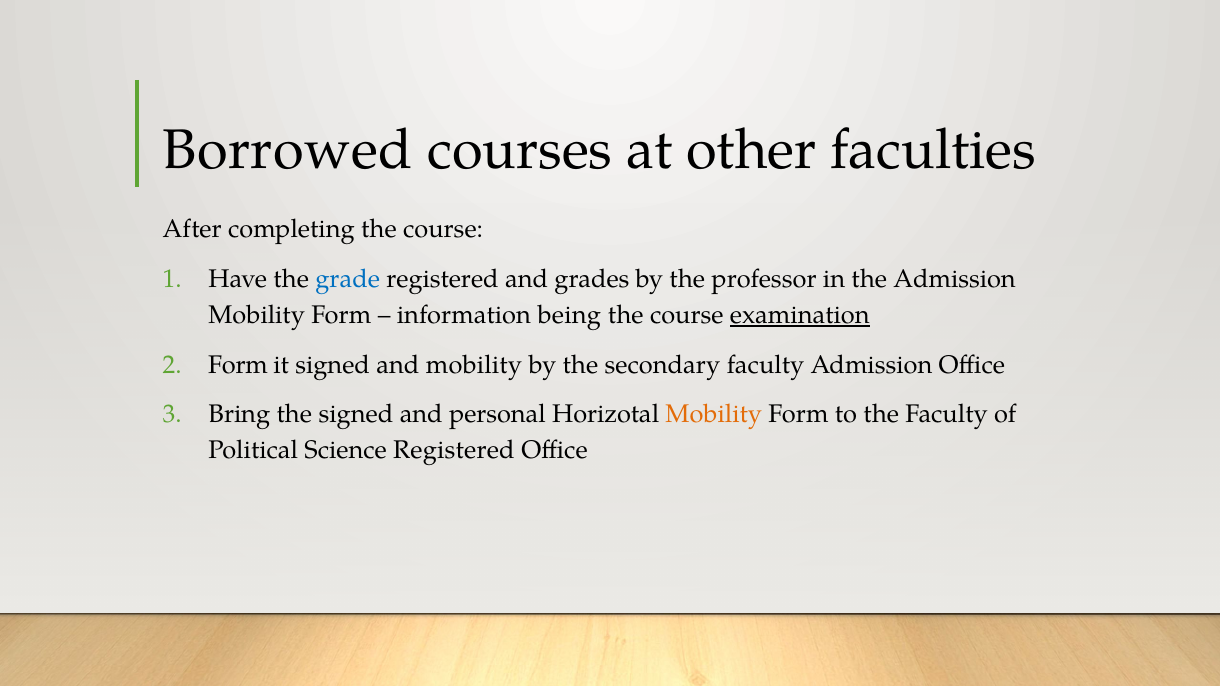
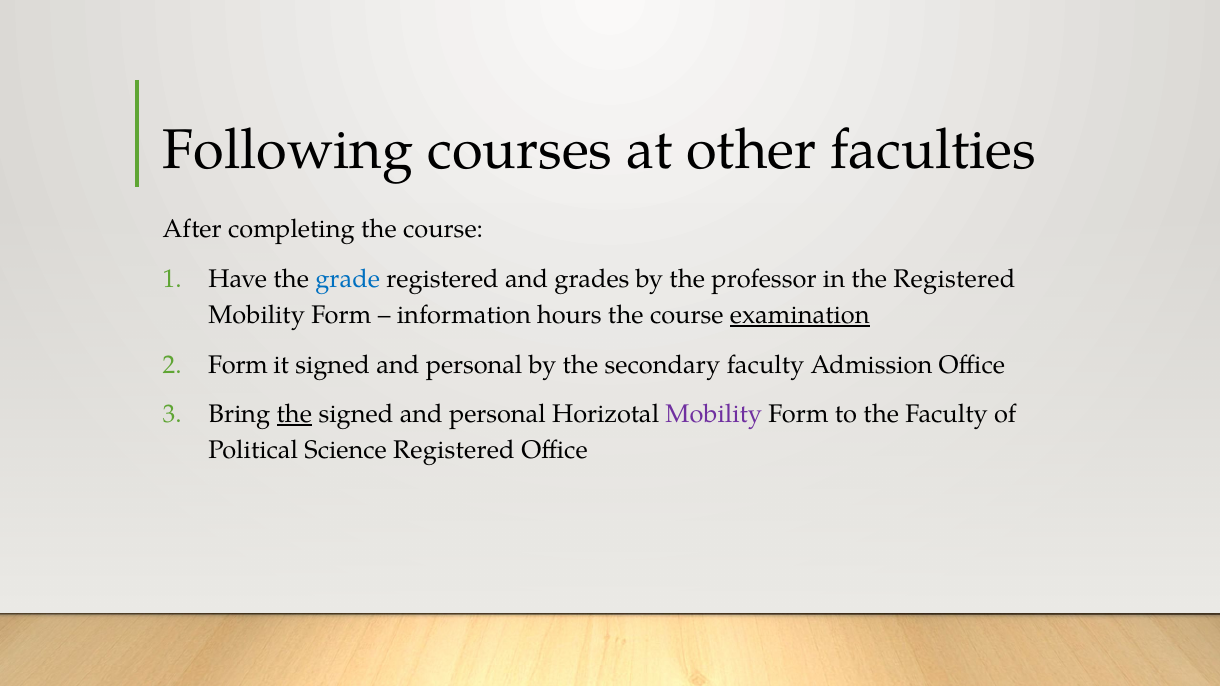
Borrowed: Borrowed -> Following (288, 150)
the Admission: Admission -> Registered (954, 279)
being: being -> hours (569, 315)
it signed and mobility: mobility -> personal (474, 365)
the underline: none -> present (294, 414)
Mobility colour: orange -> purple (714, 414)
